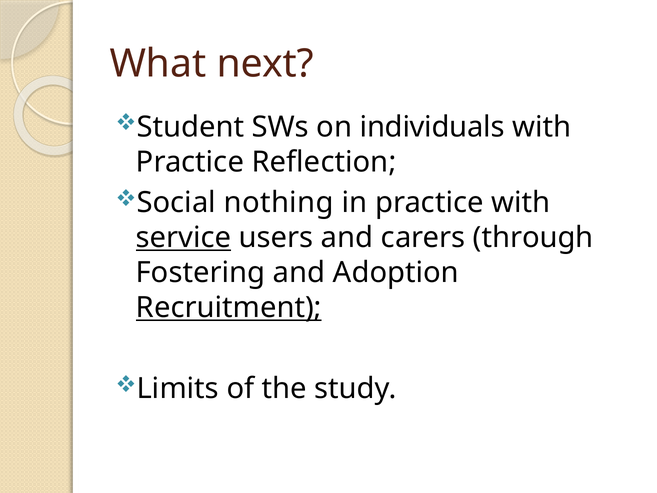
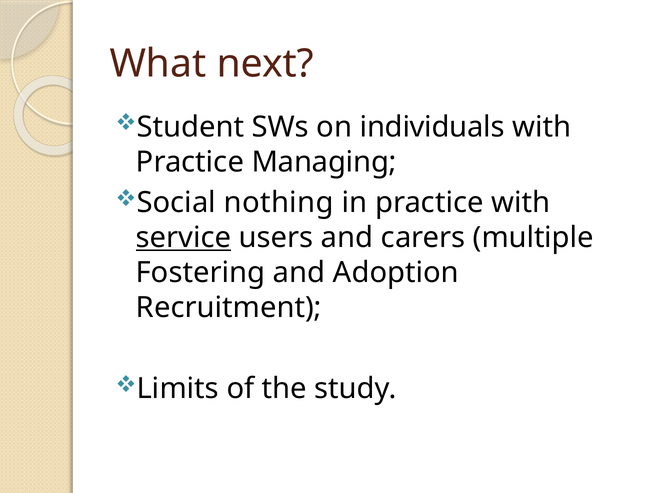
Reflection: Reflection -> Managing (324, 162)
through: through -> multiple (533, 237)
Recruitment underline: present -> none (229, 308)
